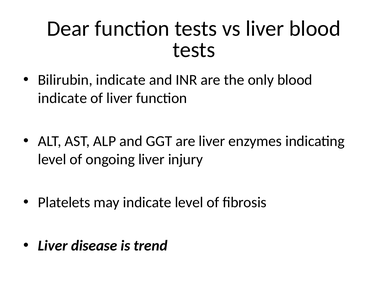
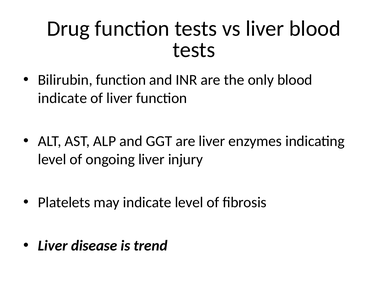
Dear: Dear -> Drug (68, 29)
Bilirubin indicate: indicate -> function (121, 80)
